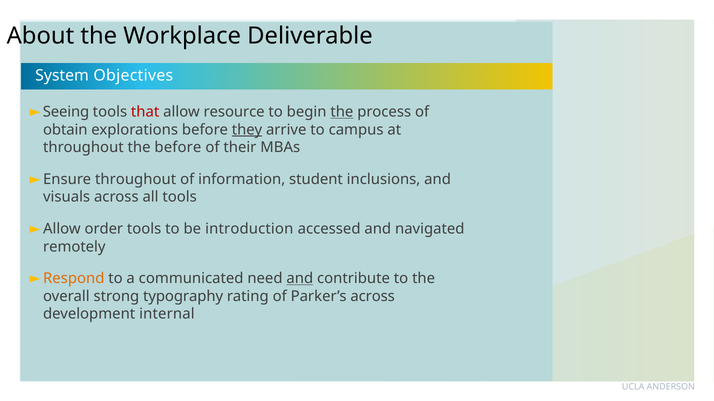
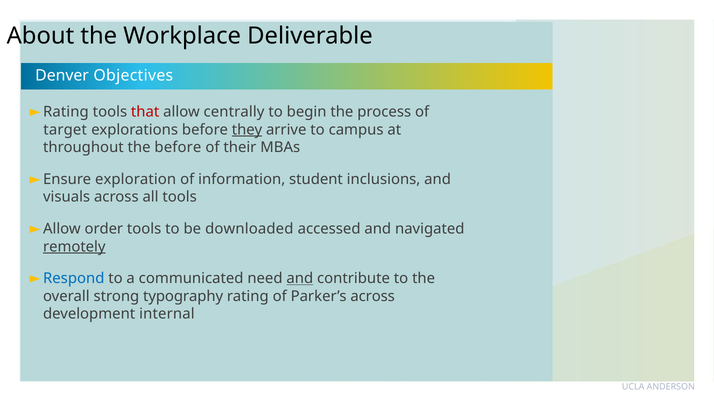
System: System -> Denver (62, 76)
Seeing: Seeing -> Rating (66, 112)
resource: resource -> centrally (234, 112)
the underline: present -> none (342, 112)
obtain: obtain -> target (65, 130)
Ensure throughout: throughout -> exploration (136, 180)
introduction: introduction -> downloaded (249, 229)
remotely underline: none -> present (74, 247)
Respond colour: orange -> blue (74, 279)
